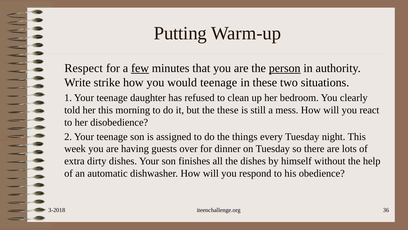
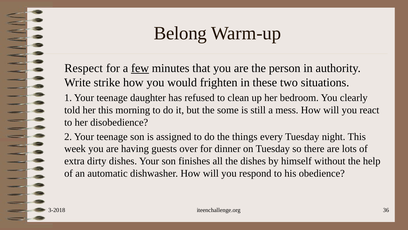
Putting: Putting -> Belong (180, 33)
person underline: present -> none (285, 68)
would teenage: teenage -> frighten (219, 82)
the these: these -> some (228, 110)
